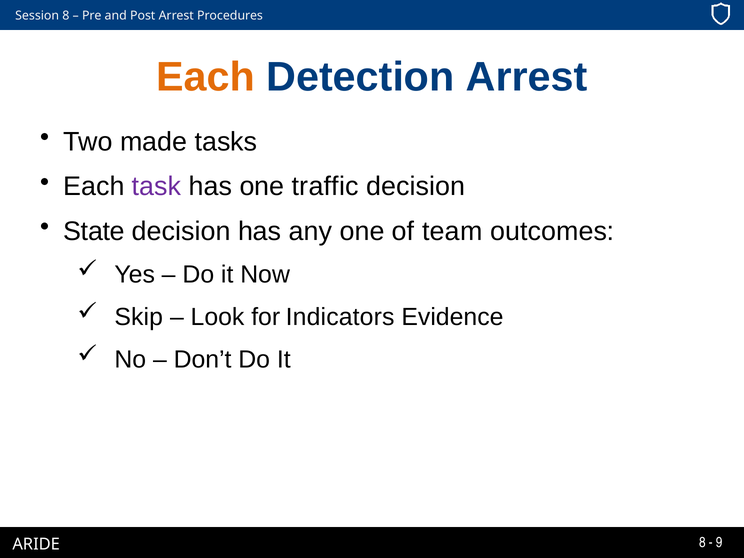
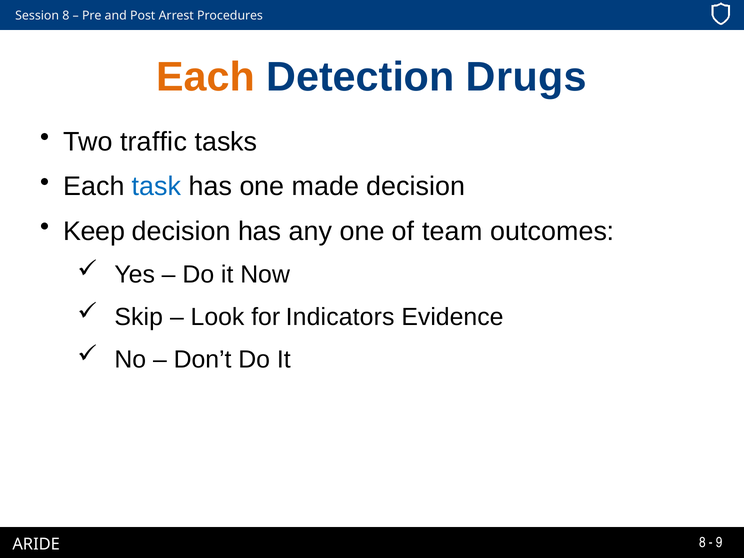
Detection Arrest: Arrest -> Drugs (526, 77)
made: made -> traffic (154, 142)
task colour: purple -> blue (157, 187)
traffic: traffic -> made (325, 187)
State: State -> Keep (94, 231)
